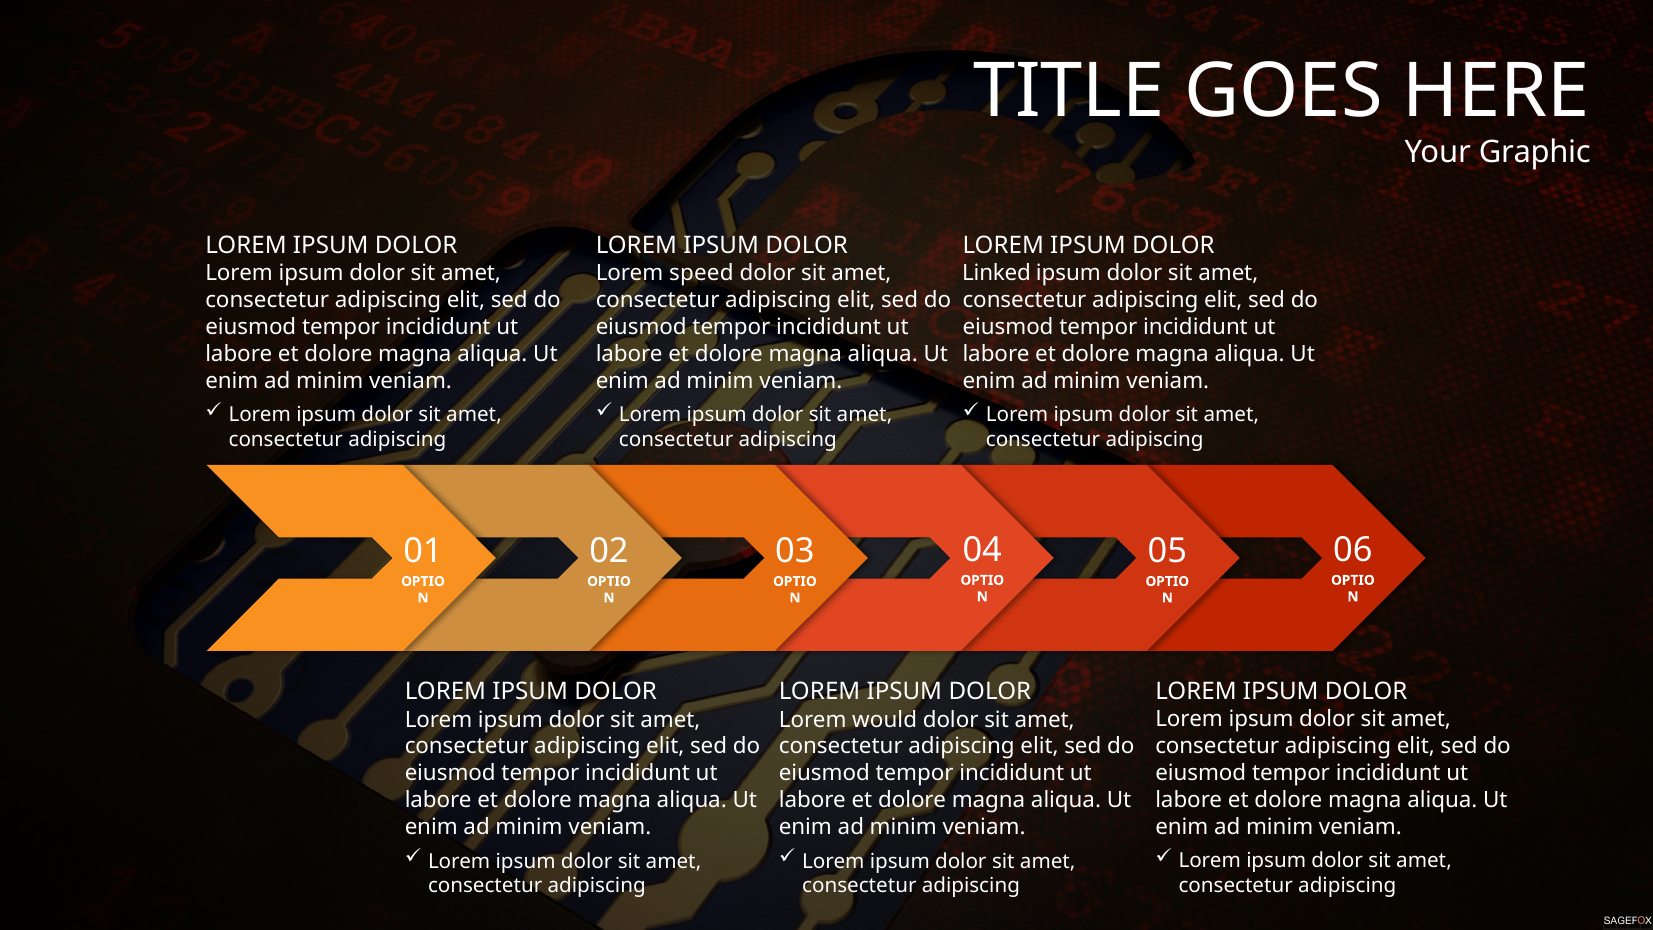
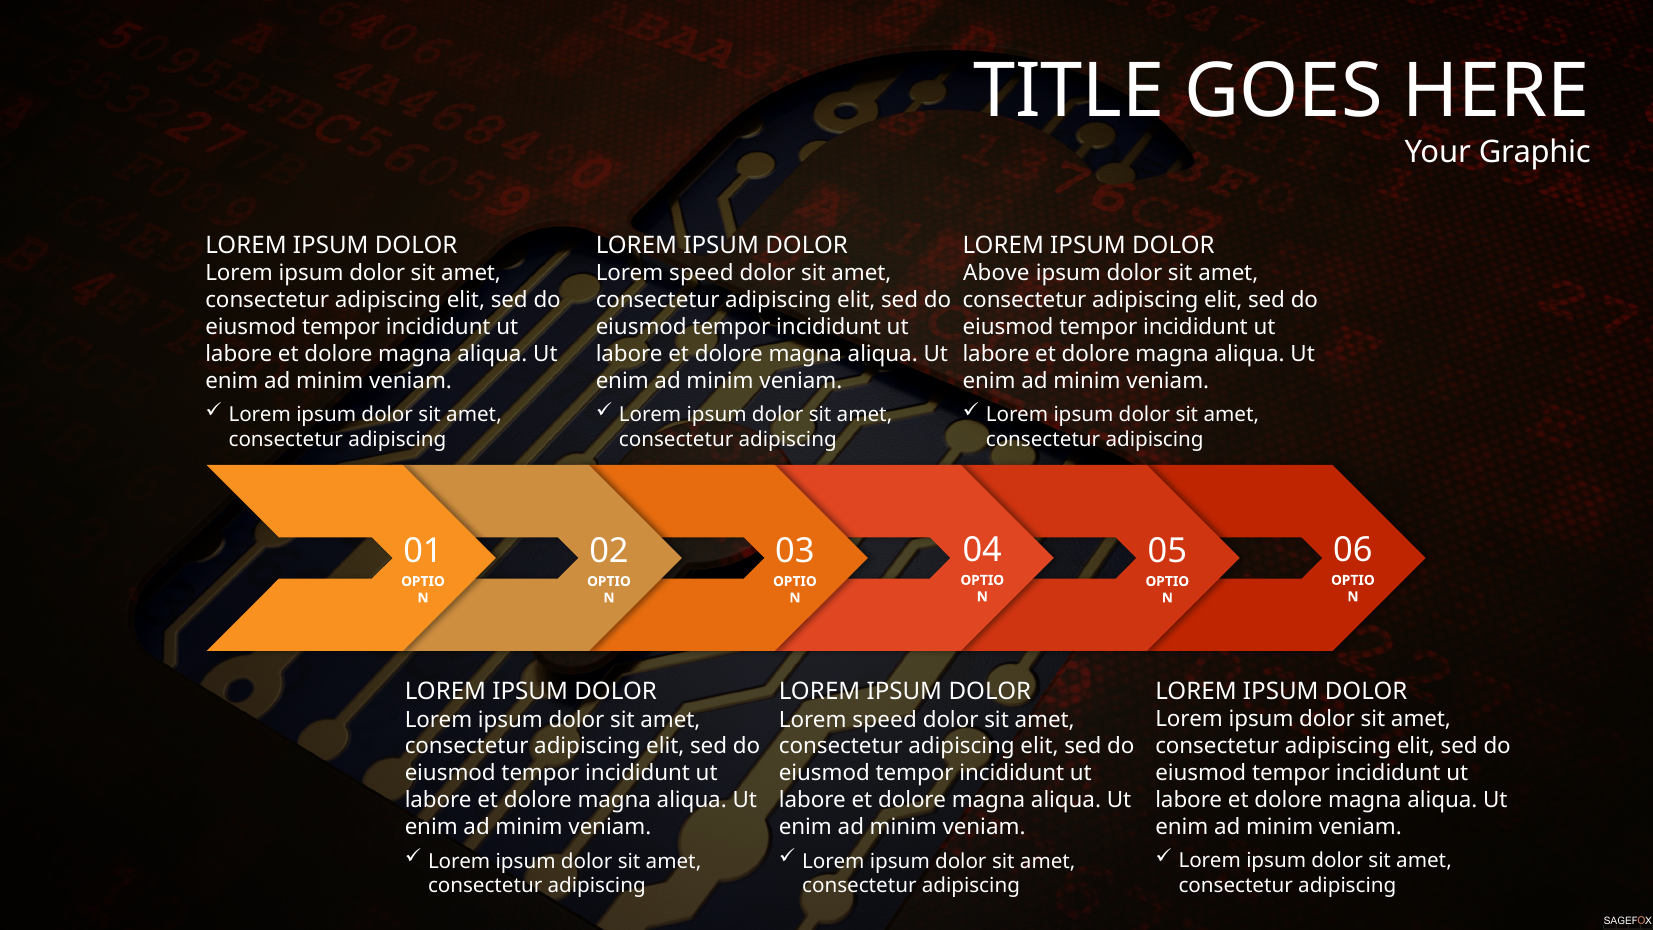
Linked: Linked -> Above (996, 273)
would: would -> speed (885, 720)
